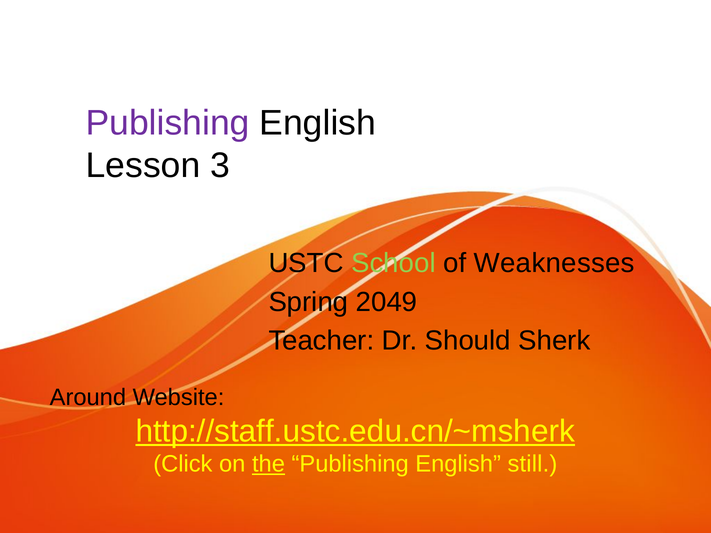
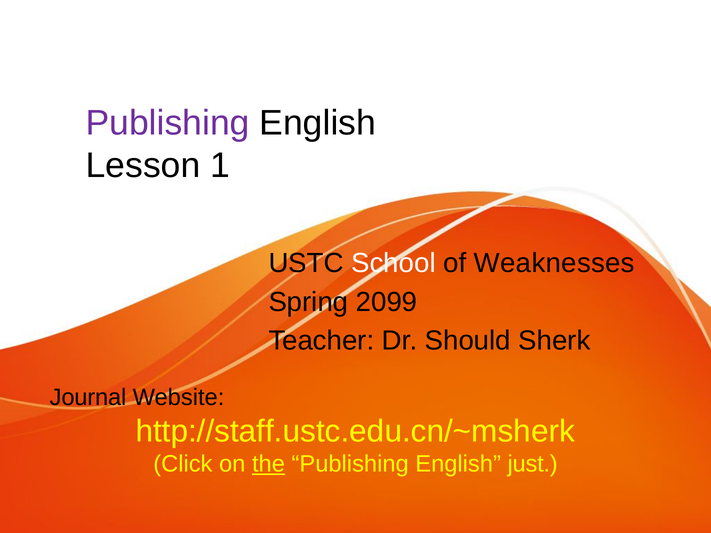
3: 3 -> 1 (220, 166)
School colour: light green -> white (393, 263)
2049: 2049 -> 2099 (387, 302)
Around: Around -> Journal (88, 398)
http://staff.ustc.edu.cn/~msherk underline: present -> none (355, 431)
still: still -> just (533, 464)
